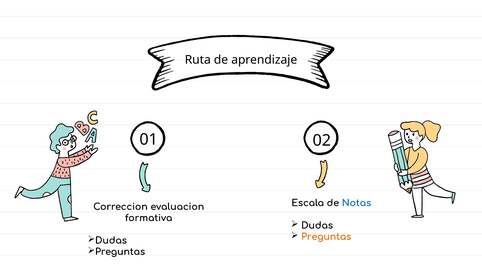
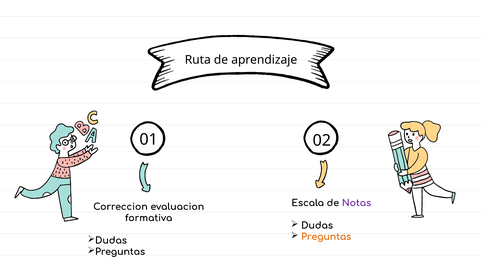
Notas colour: blue -> purple (357, 203)
